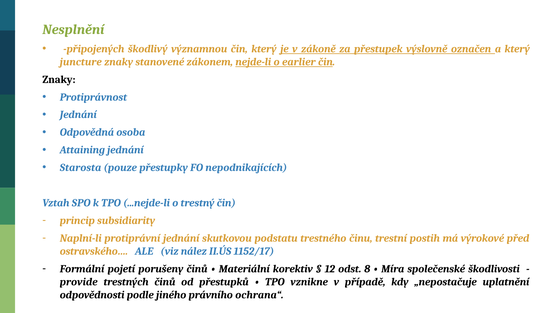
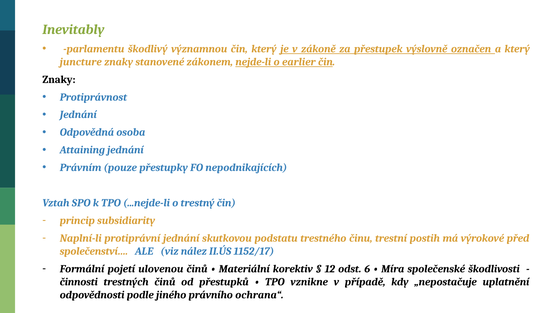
Nesplnění: Nesplnění -> Inevitably (73, 30)
připojených: připojených -> parlamentu (94, 49)
Starosta: Starosta -> Právním (81, 168)
ostravského…: ostravského… -> společenství… (94, 251)
porušeny: porušeny -> ulovenou (161, 269)
8: 8 -> 6 (367, 269)
provide: provide -> činnosti (79, 282)
